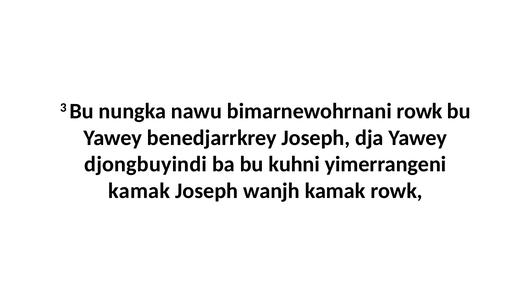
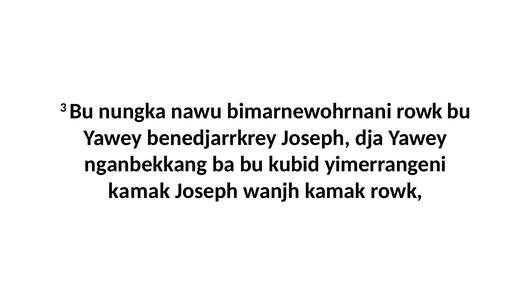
djongbuyindi: djongbuyindi -> nganbekkang (146, 164)
kuhni: kuhni -> kubid (294, 164)
